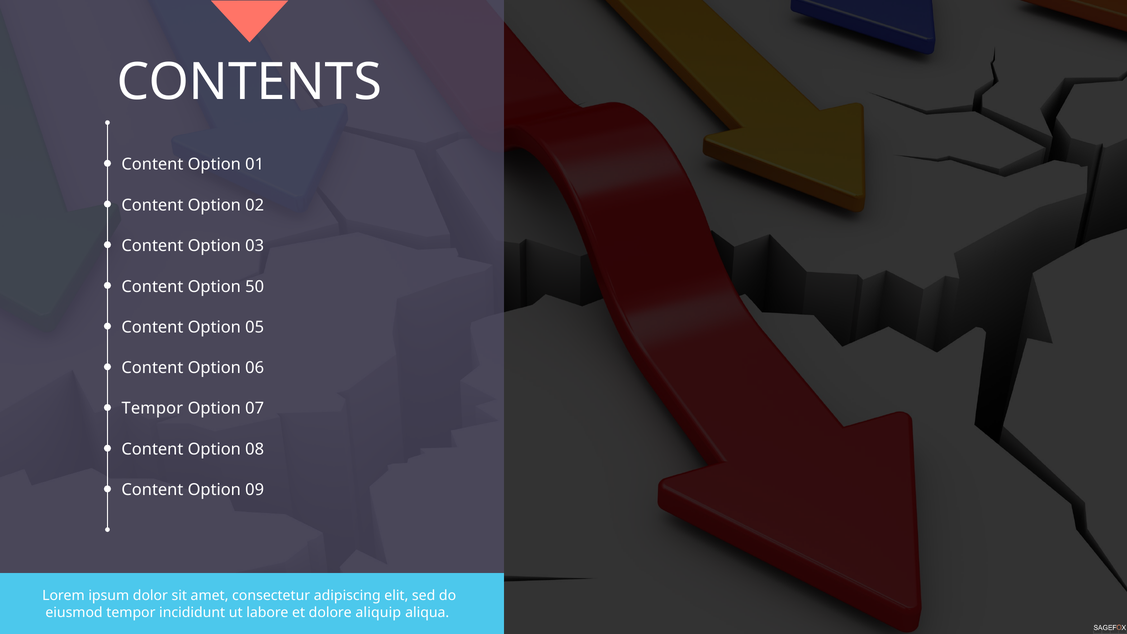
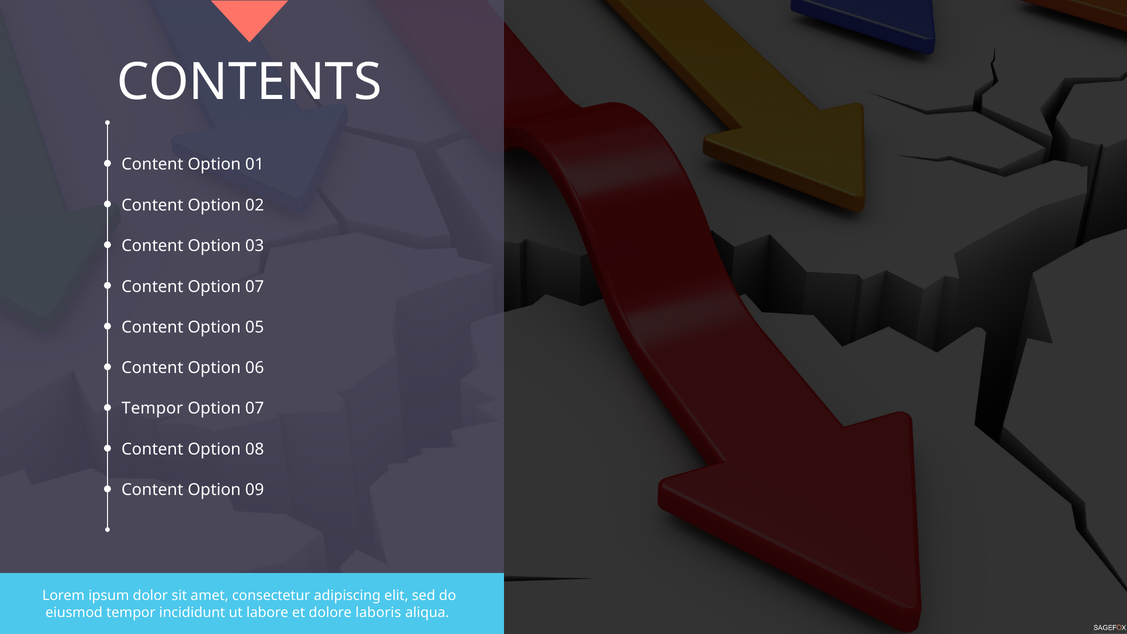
Content Option 50: 50 -> 07 (255, 287)
aliquip: aliquip -> laboris (378, 613)
